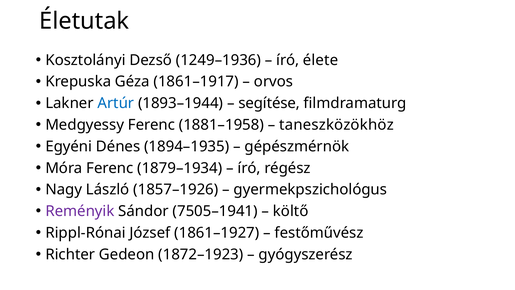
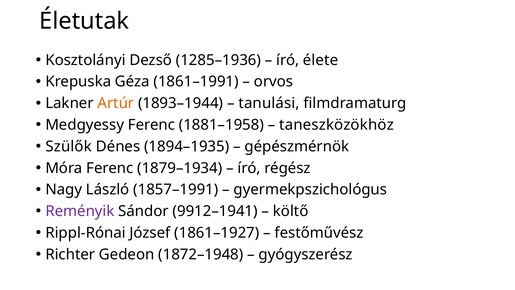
1249–1936: 1249–1936 -> 1285–1936 (218, 60)
1861–1917: 1861–1917 -> 1861–1991 (196, 82)
Artúr colour: blue -> orange (116, 103)
segítése: segítése -> tanulási (269, 103)
Egyéni: Egyéni -> Szülők (69, 146)
1857–1926: 1857–1926 -> 1857–1991 (176, 189)
7505–1941: 7505–1941 -> 9912–1941 (215, 211)
1872–1923: 1872–1923 -> 1872–1948 (201, 254)
